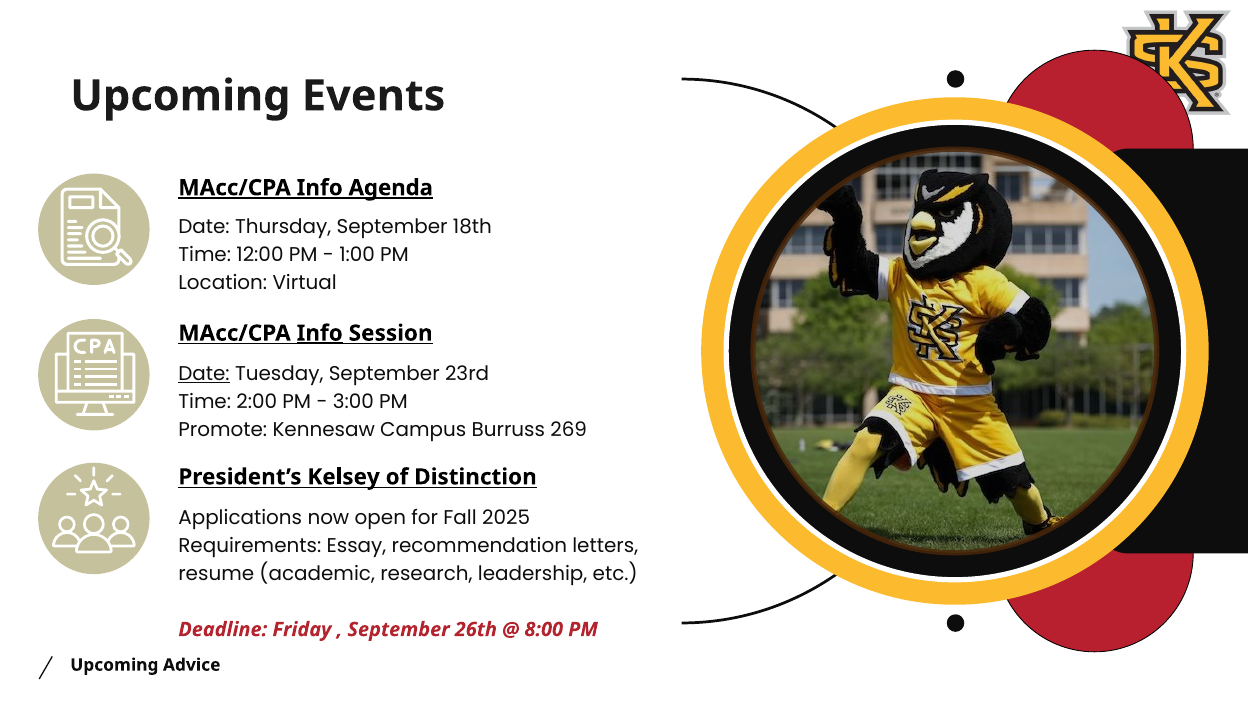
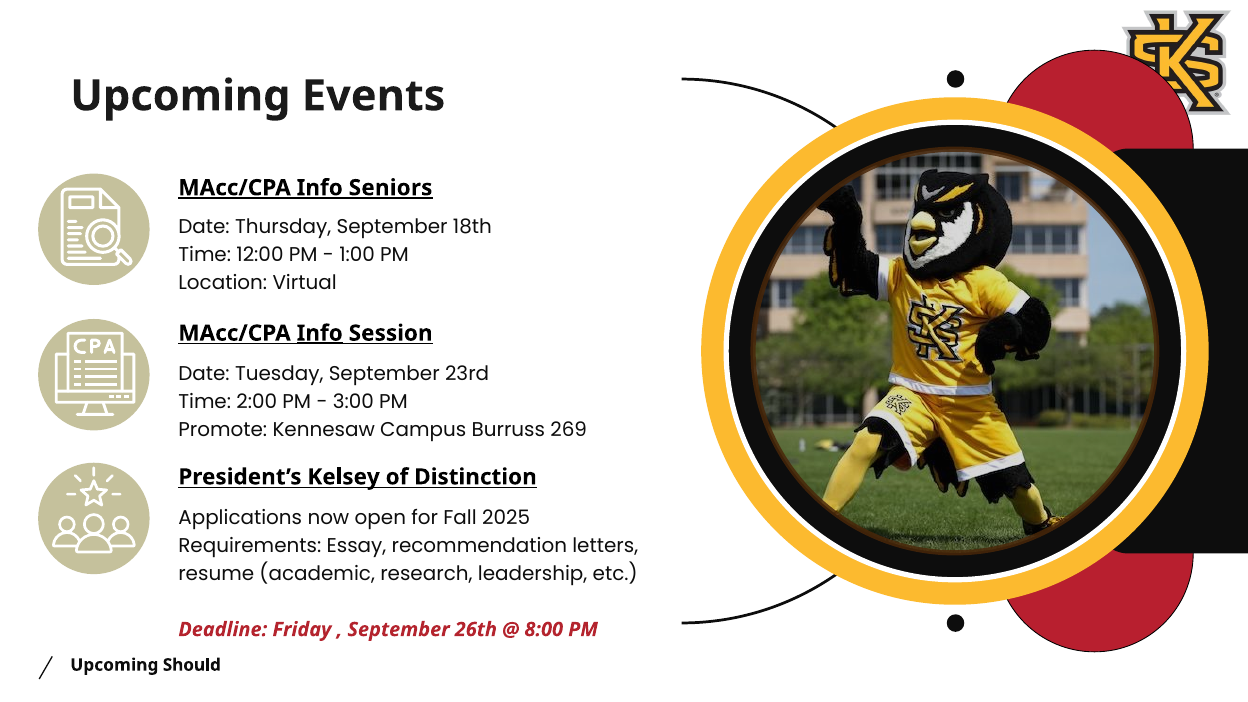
Agenda: Agenda -> Seniors (391, 188)
Date underline: present -> none (204, 374)
Advice: Advice -> Should (192, 665)
